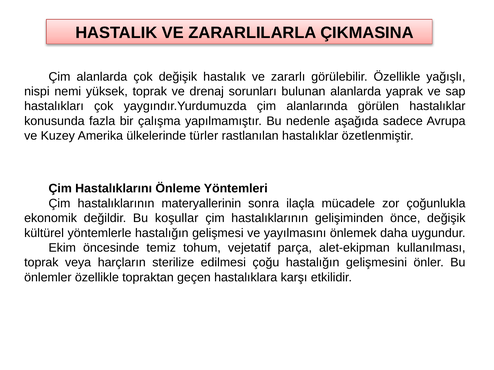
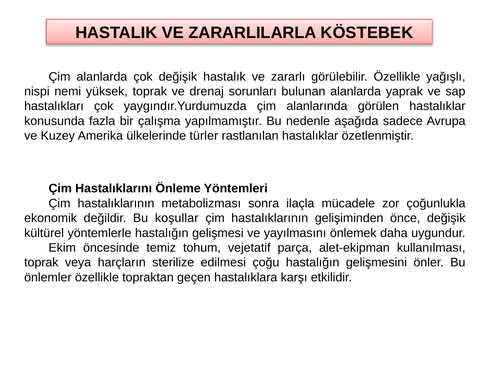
ÇIKMASINA: ÇIKMASINA -> KÖSTEBEK (367, 33)
materyallerinin: materyallerinin -> metabolizması (201, 204)
